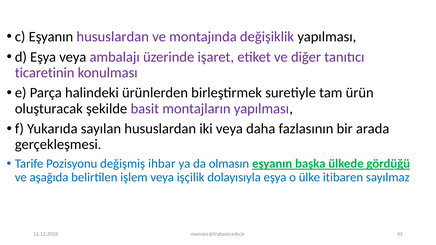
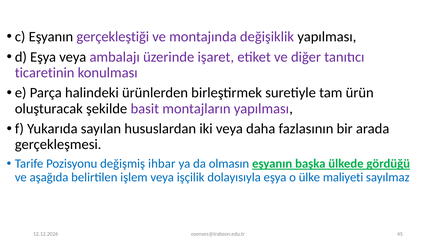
Eşyanın hususlardan: hususlardan -> gerçekleştiği (113, 37)
itibaren: itibaren -> maliyeti (343, 178)
